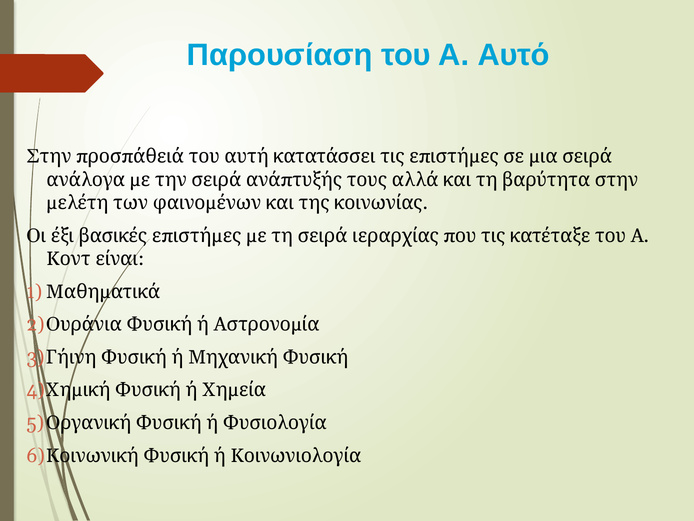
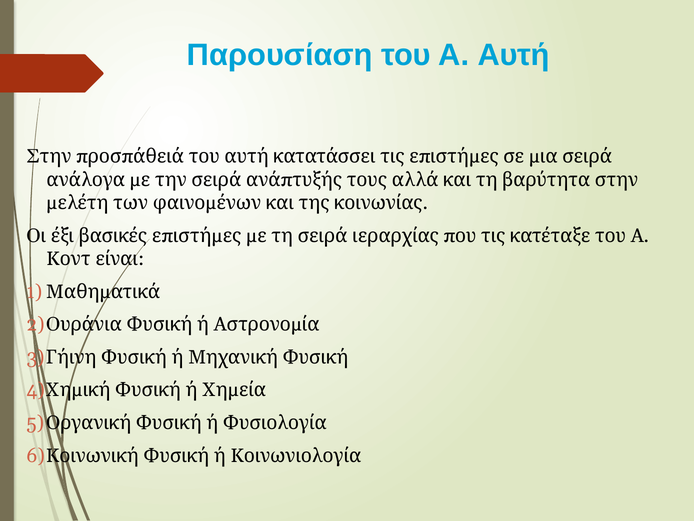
Αυτό: Αυτό -> Αυτή (514, 55)
